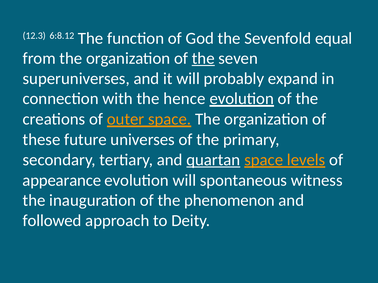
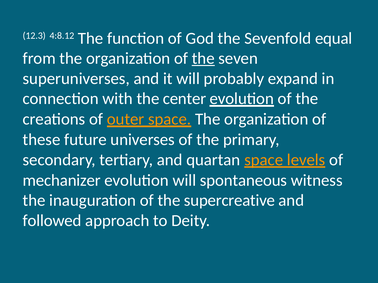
6:8.12: 6:8.12 -> 4:8.12 (62, 36)
hence: hence -> center (184, 99)
quartan underline: present -> none (213, 160)
appearance: appearance -> mechanizer (62, 181)
phenomenon: phenomenon -> supercreative (230, 201)
